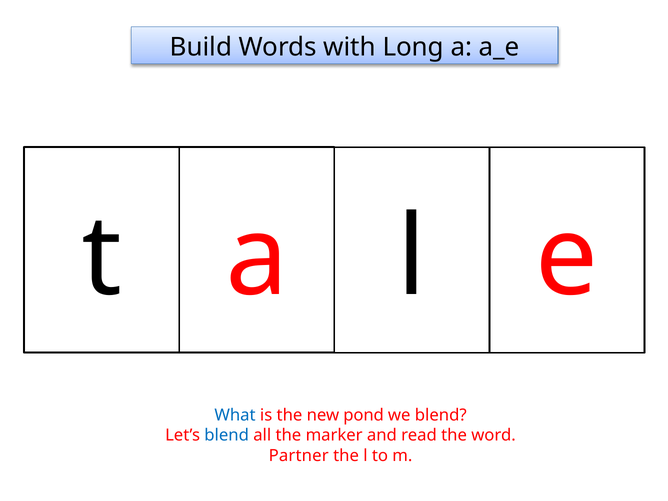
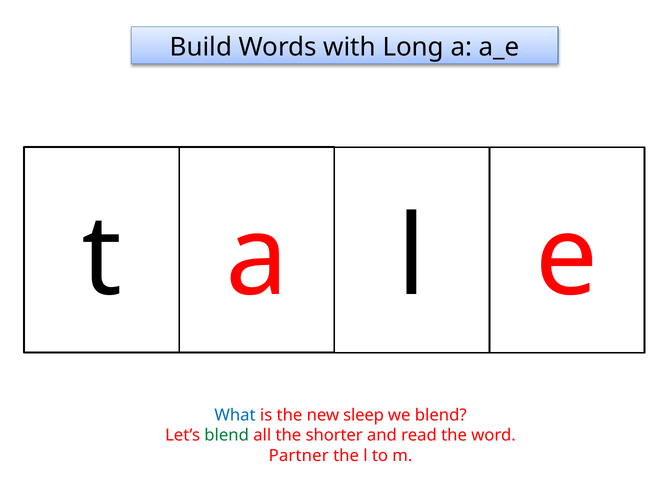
pond: pond -> sleep (364, 415)
blend colour: blue -> green (227, 435)
marker: marker -> shorter (334, 435)
